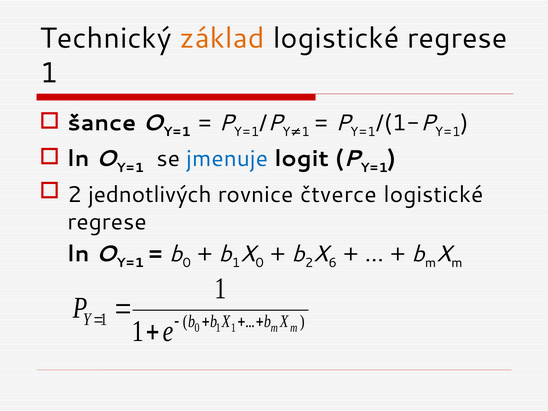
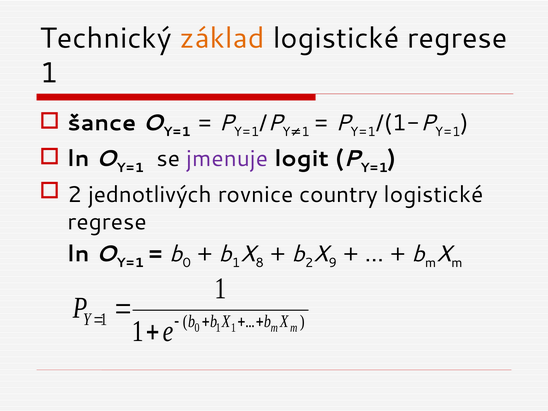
jmenuje colour: blue -> purple (227, 159)
čtverce: čtverce -> country (339, 195)
0: 0 -> 8 (260, 263)
6: 6 -> 9 (333, 263)
